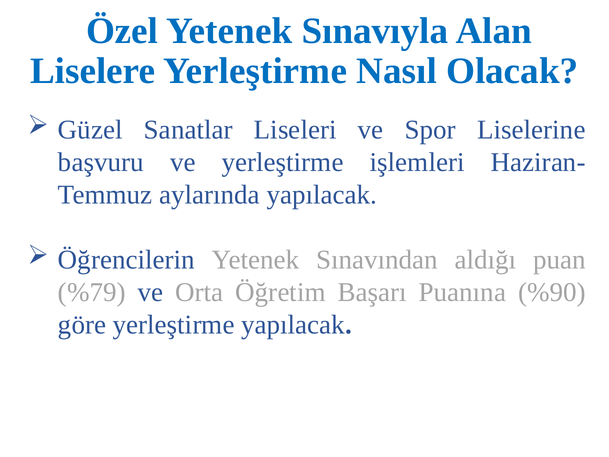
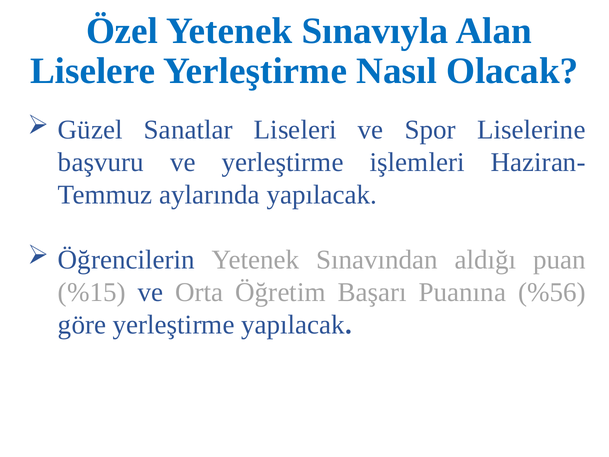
%79: %79 -> %15 (92, 292)
%90: %90 -> %56 (552, 292)
